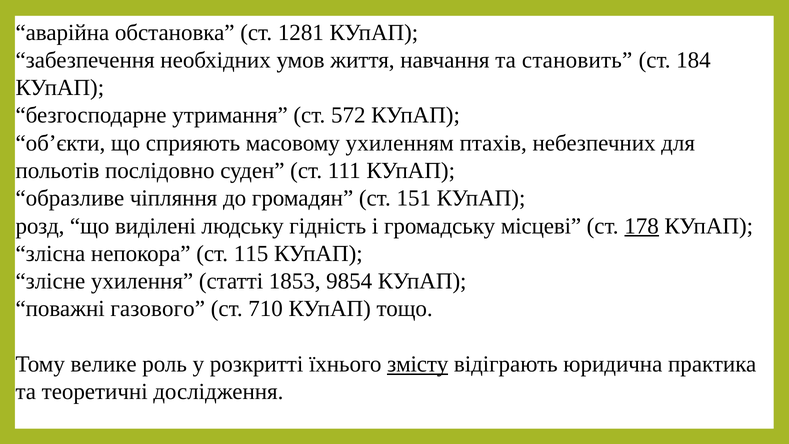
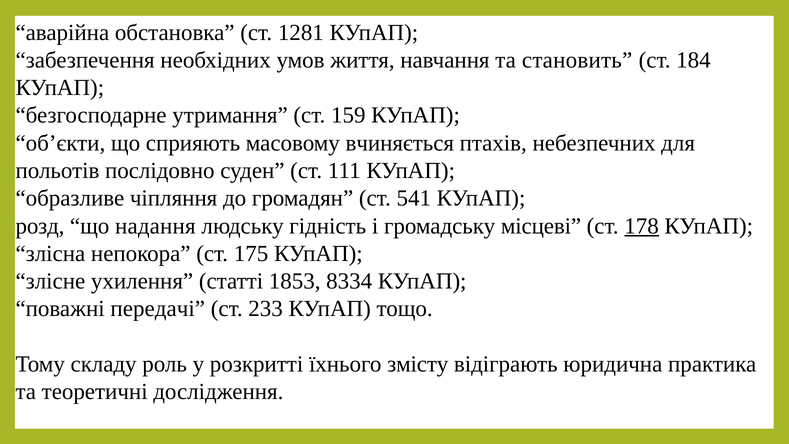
572: 572 -> 159 (348, 115)
ухиленням: ухиленням -> вчиняється (400, 143)
151: 151 -> 541 (414, 198)
виділені: виділені -> надання (155, 226)
115: 115 -> 175 (251, 253)
9854: 9854 -> 8334 (349, 281)
газового: газового -> передачі (158, 309)
710: 710 -> 233 (266, 309)
велике: велике -> складу (104, 364)
змісту underline: present -> none (418, 364)
